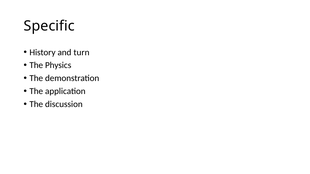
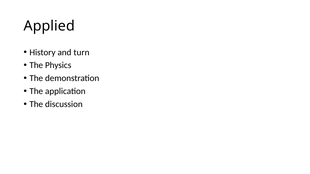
Specific: Specific -> Applied (49, 26)
